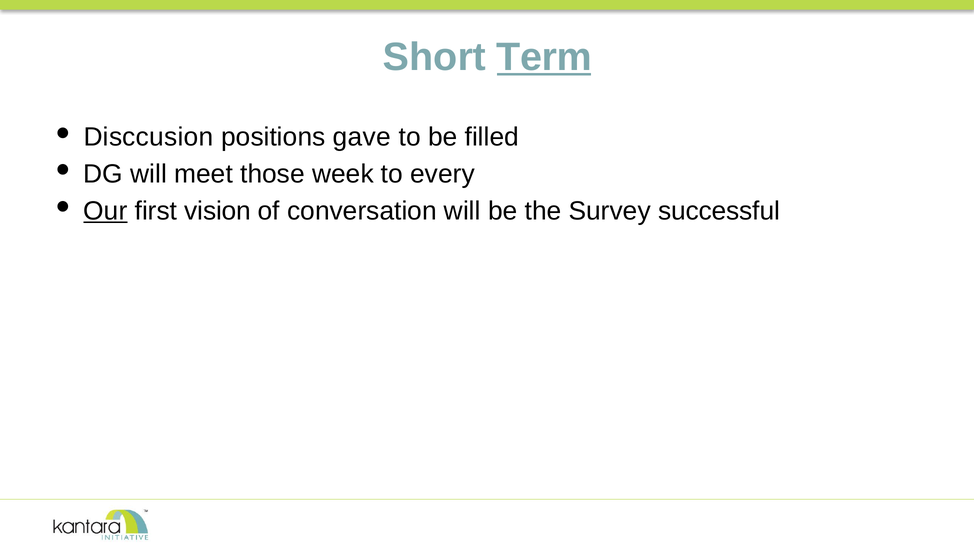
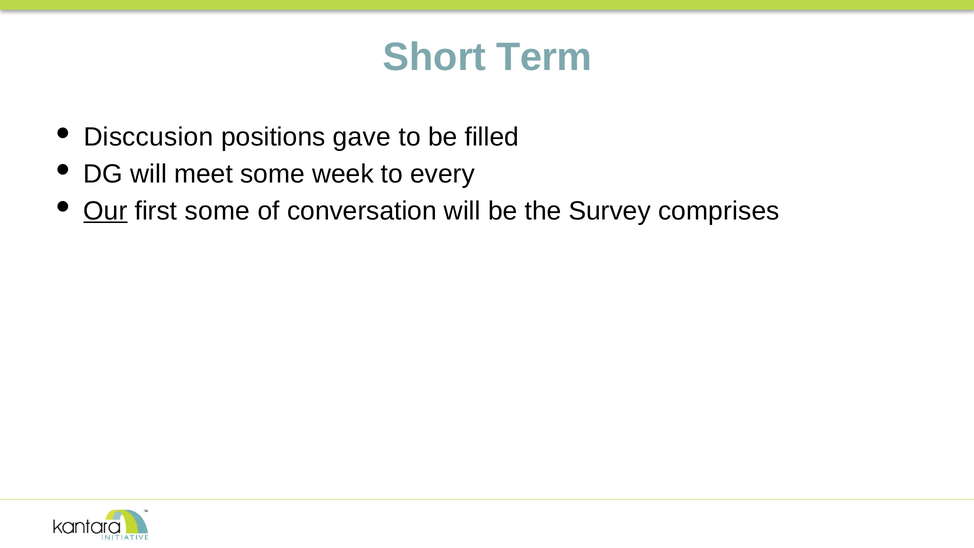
Term underline: present -> none (544, 57)
meet those: those -> some (273, 174)
first vision: vision -> some (217, 211)
successful: successful -> comprises (719, 211)
